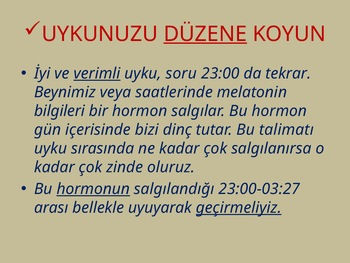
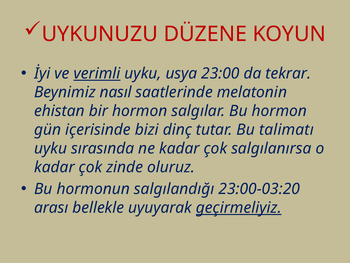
DÜZENE underline: present -> none (205, 34)
soru: soru -> usya (181, 73)
veya: veya -> nasıl (116, 92)
bilgileri: bilgileri -> ehistan (59, 111)
hormonun underline: present -> none (93, 189)
23:00-03:27: 23:00-03:27 -> 23:00-03:20 (259, 189)
